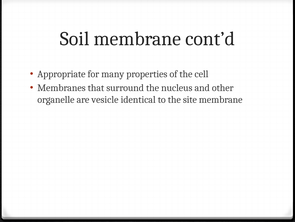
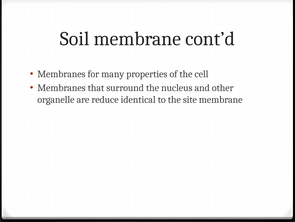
Appropriate: Appropriate -> Membranes (61, 74)
vesicle: vesicle -> reduce (105, 99)
